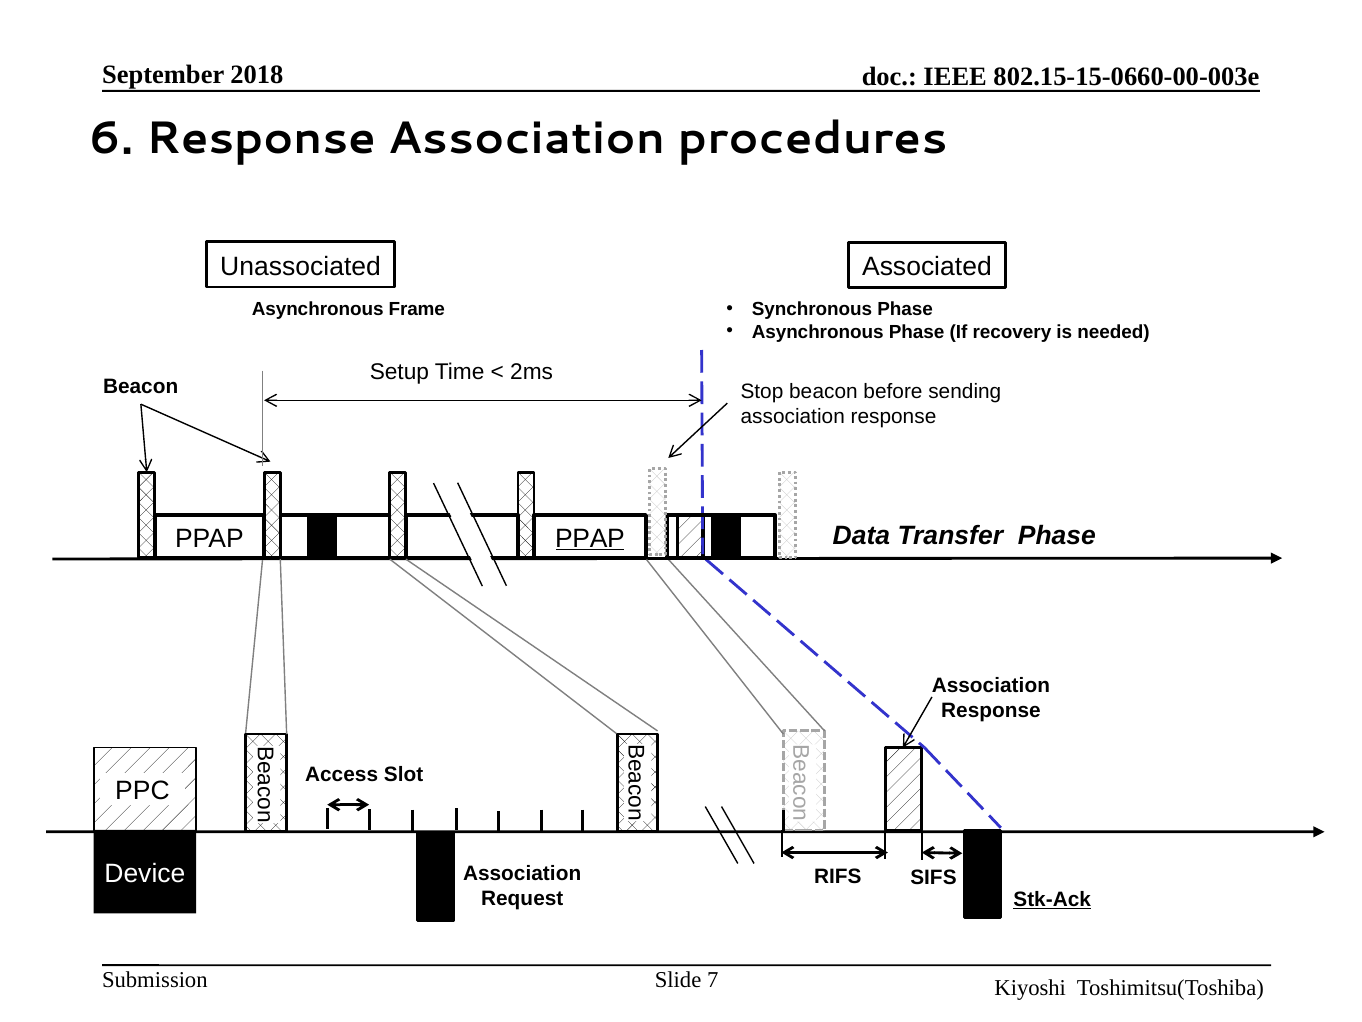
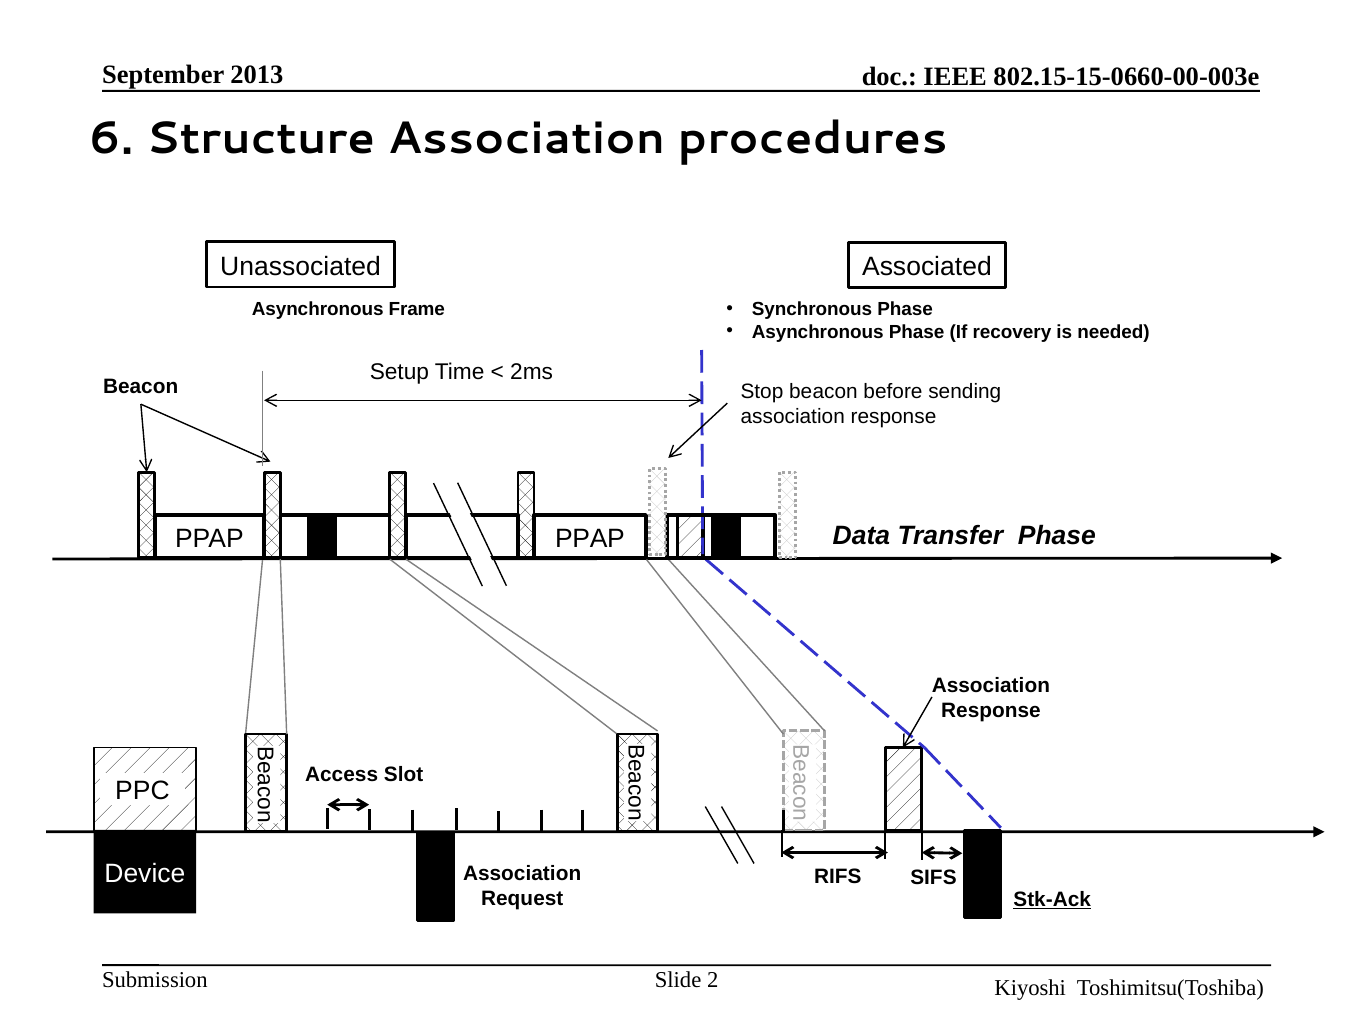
2018: 2018 -> 2013 (257, 74)
6 Response: Response -> Structure (261, 138)
PPAP underline: present -> none (590, 538)
7: 7 -> 2 (713, 980)
